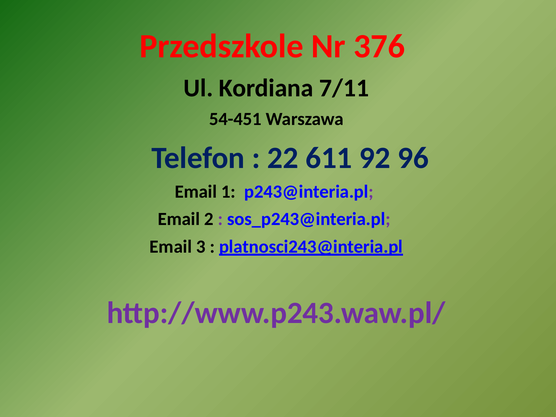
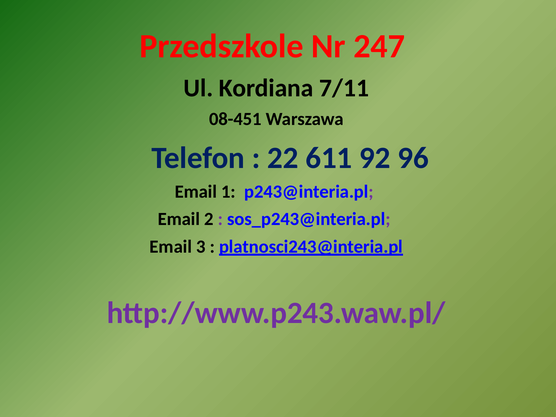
376: 376 -> 247 (379, 46)
54-451: 54-451 -> 08-451 (235, 119)
